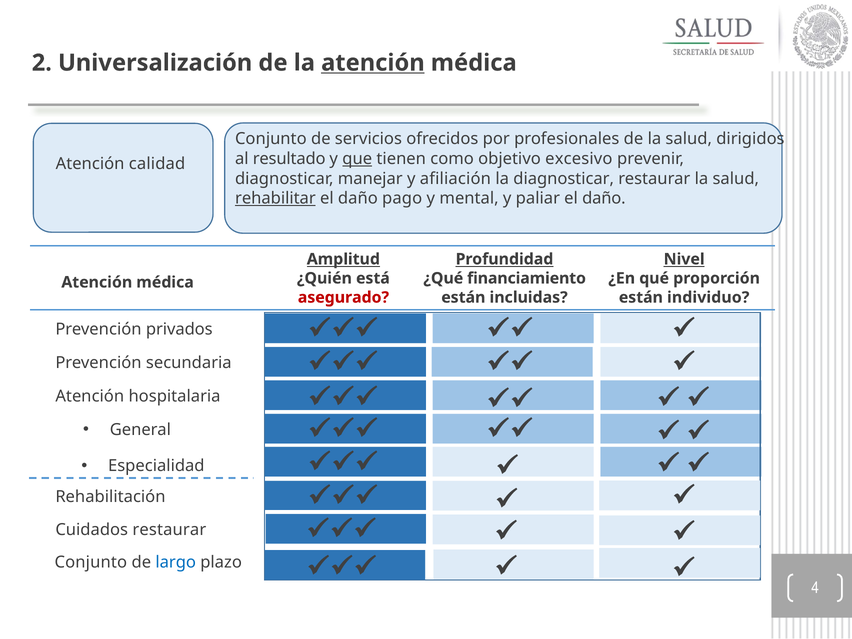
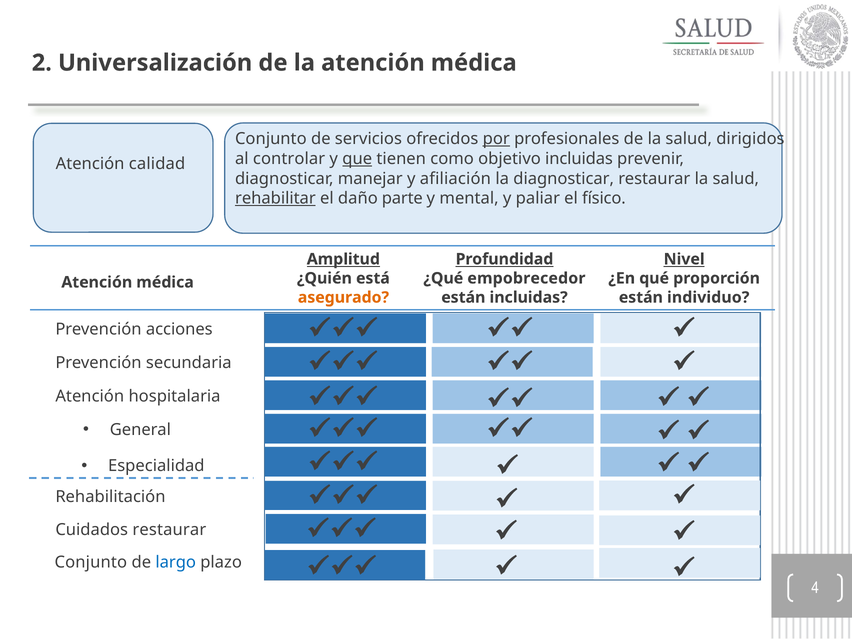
atención underline: present -> none (373, 63)
por underline: none -> present (496, 139)
resultado: resultado -> controlar (289, 159)
objetivo excesivo: excesivo -> incluidas (579, 159)
pago: pago -> parte (402, 198)
paliar el daño: daño -> físico (604, 198)
financiamiento: financiamiento -> empobrecedor (526, 278)
asegurado colour: red -> orange (343, 297)
privados: privados -> acciones (179, 329)
